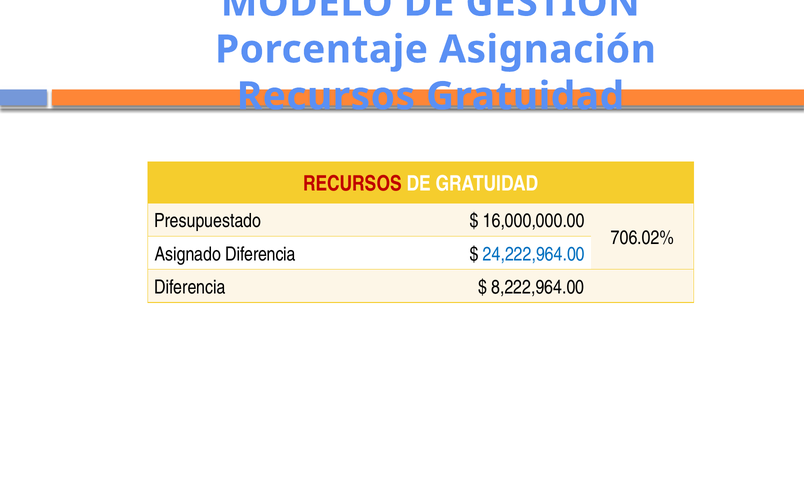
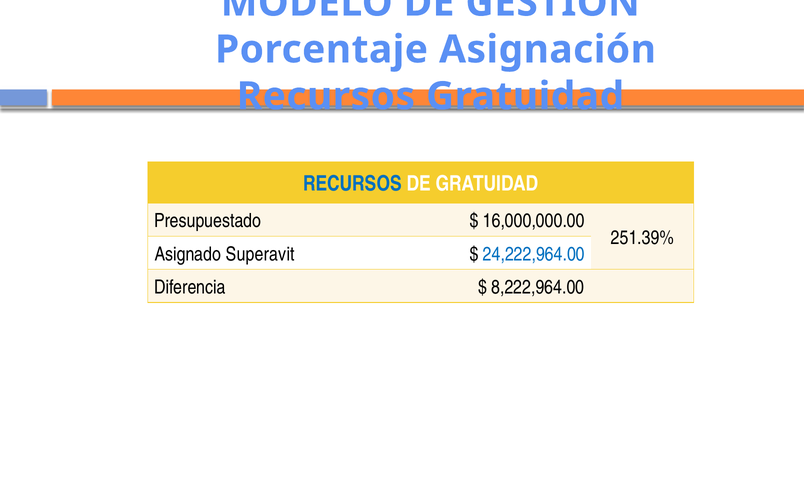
RECURSOS colour: red -> blue (352, 184)
706.02%: 706.02% -> 251.39% (642, 237)
Asignado Diferencia: Diferencia -> Superavit (260, 254)
